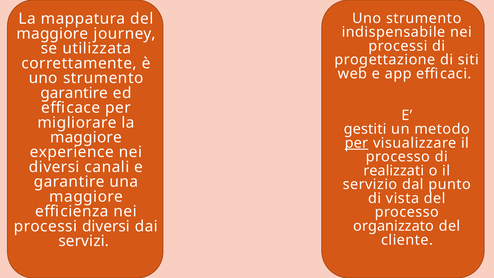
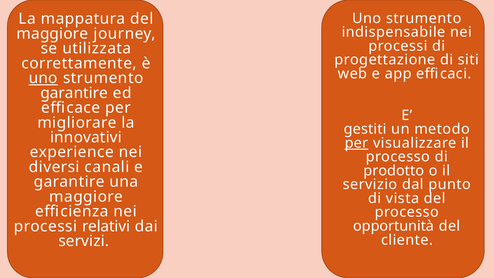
uno underline: none -> present (43, 78)
maggiore: maggiore -> innovativi (86, 137)
realizzati: realizzati -> prodotto (394, 171)
organizzato: organizzato -> opportunità (394, 226)
processi diversi: diversi -> relativi (106, 226)
